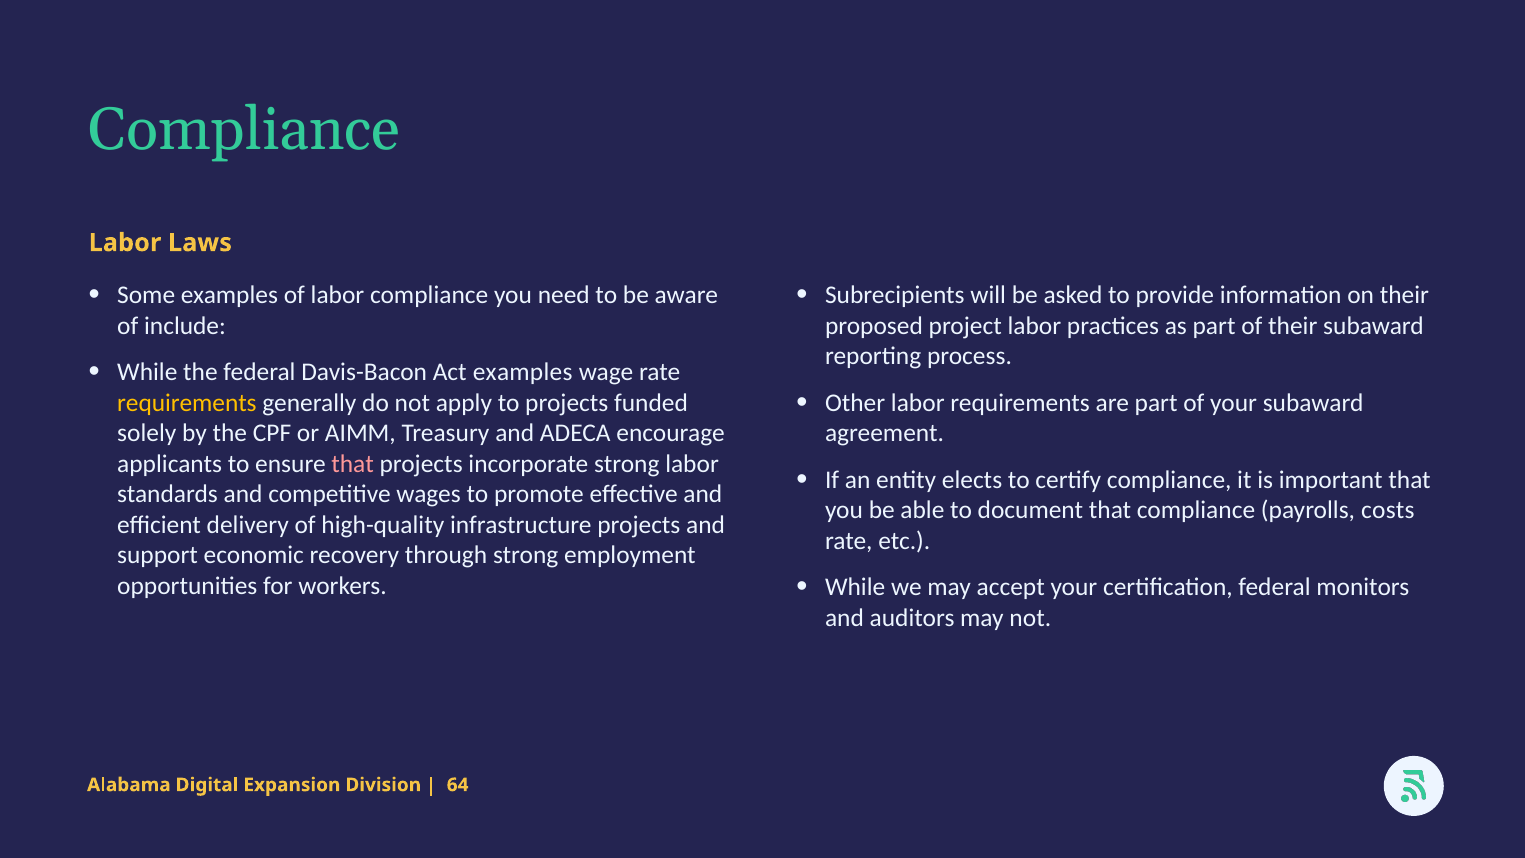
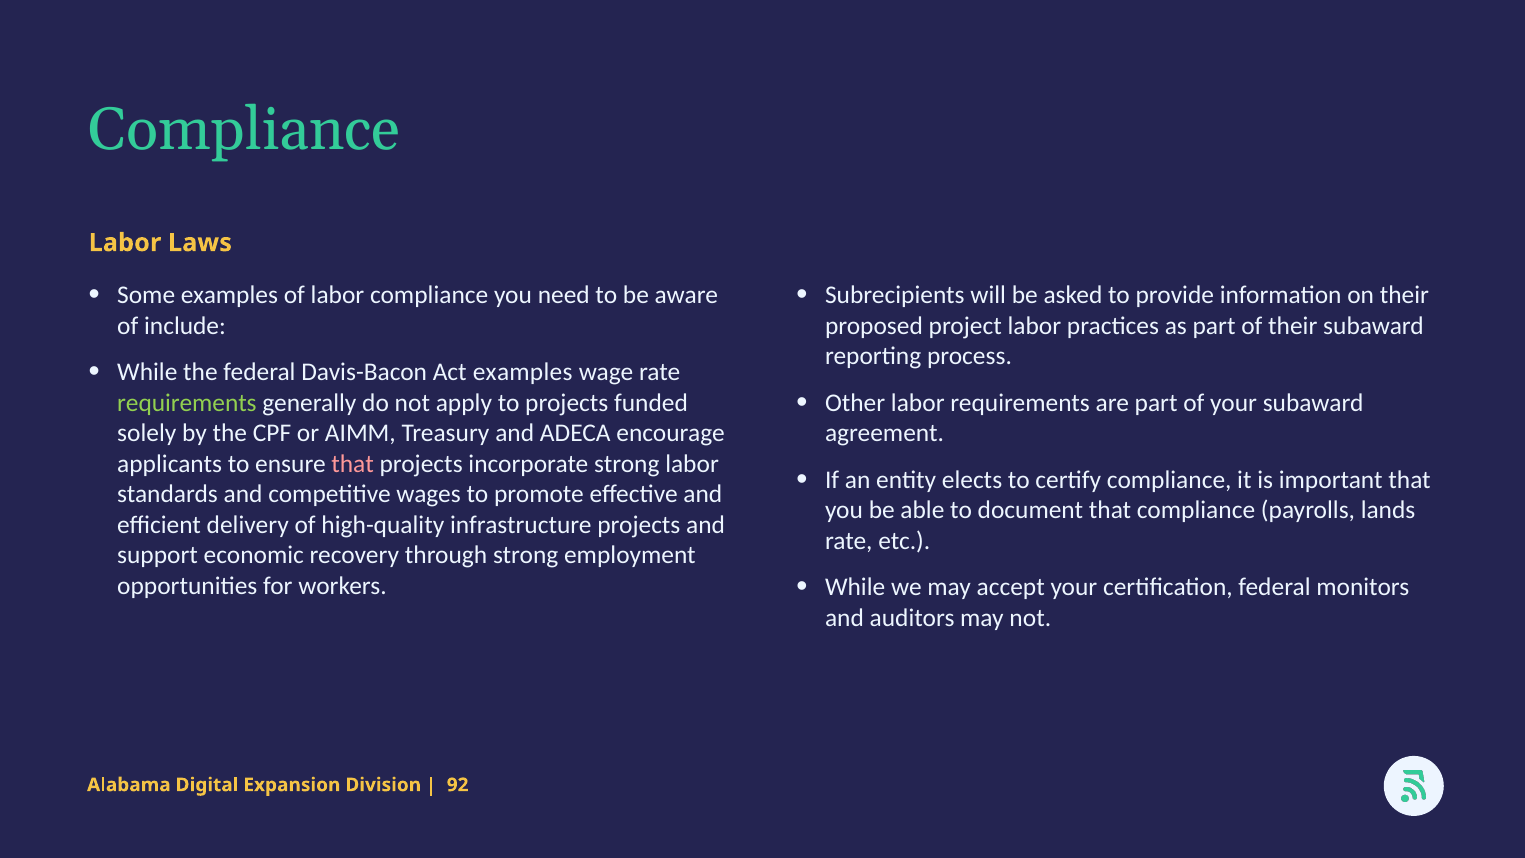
requirements colour: yellow -> light green (187, 403)
costs: costs -> lands (1388, 510)
64: 64 -> 92 (458, 785)
